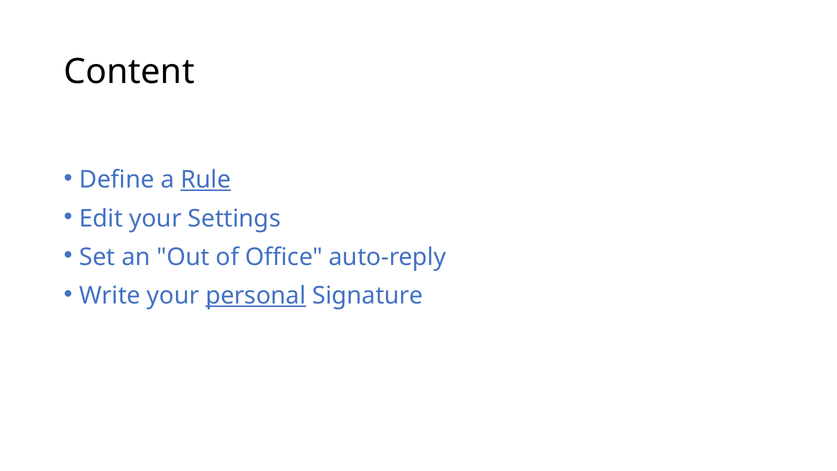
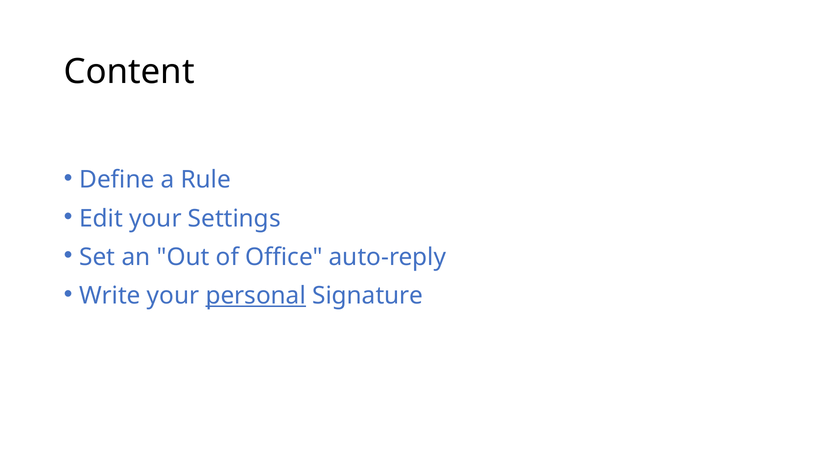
Rule underline: present -> none (206, 180)
